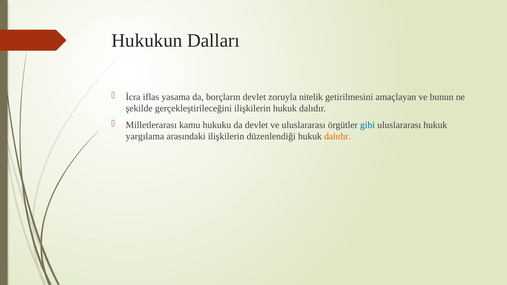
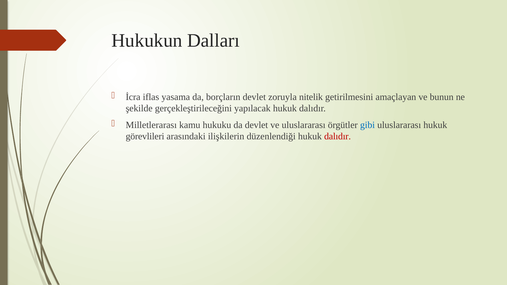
gerçekleştirileceğini ilişkilerin: ilişkilerin -> yapılacak (252, 108)
yargılama: yargılama -> görevlileri (145, 137)
dalıdır colour: orange -> red (338, 137)
